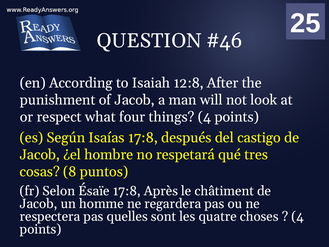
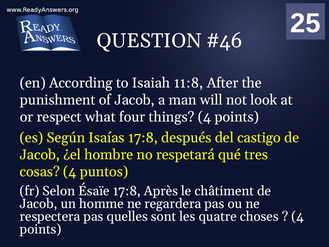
12:8: 12:8 -> 11:8 (188, 83)
cosas 8: 8 -> 4 (70, 171)
